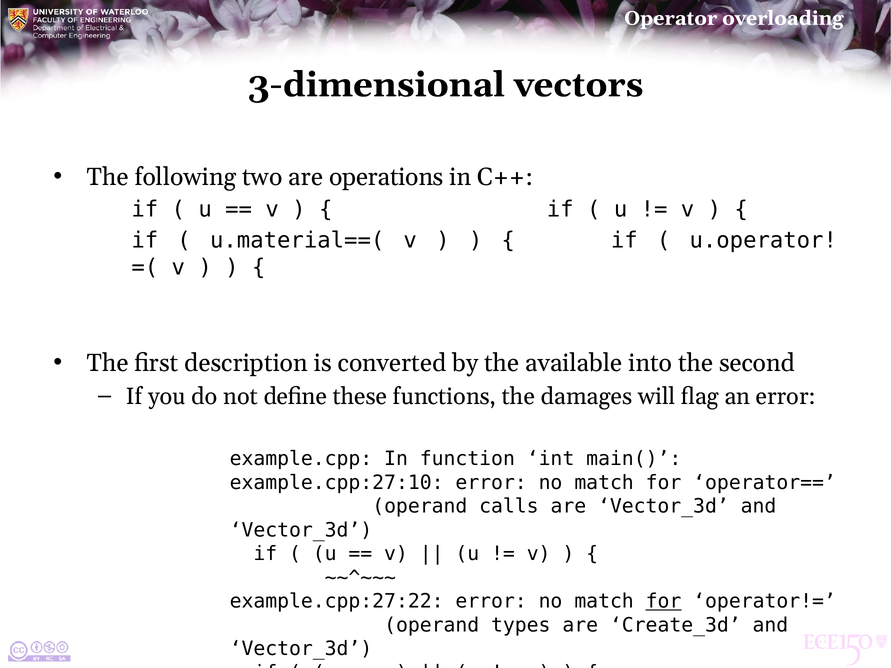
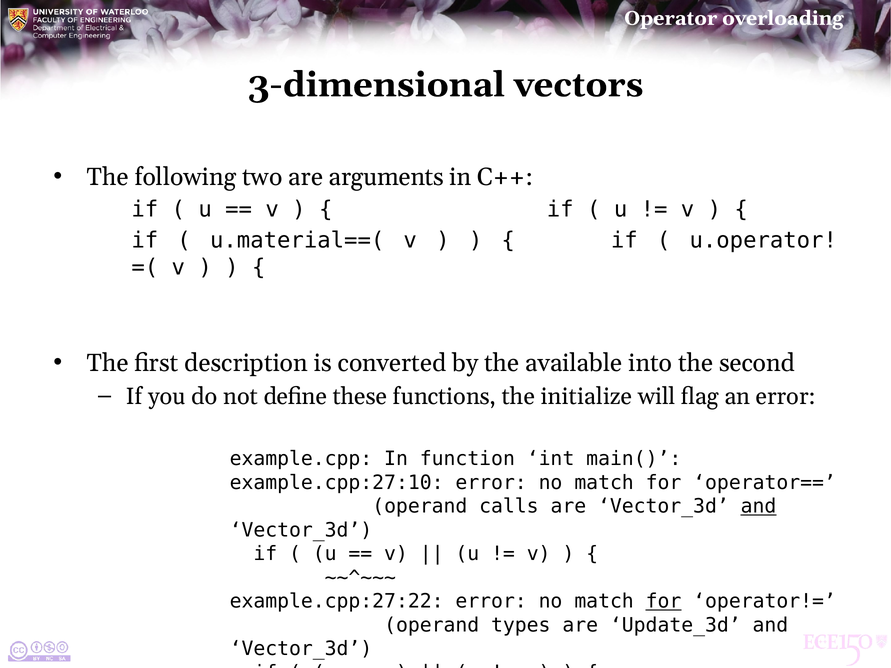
operations: operations -> arguments (386, 177)
damages: damages -> initialize (587, 397)
and underline: none -> present (759, 507)
Create_3d: Create_3d -> Update_3d (675, 625)
